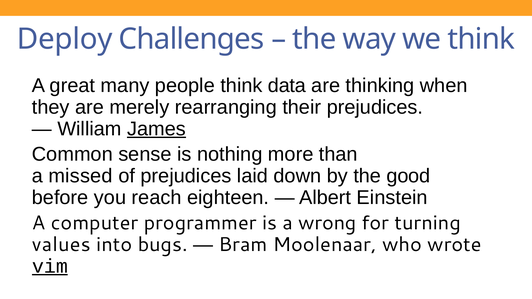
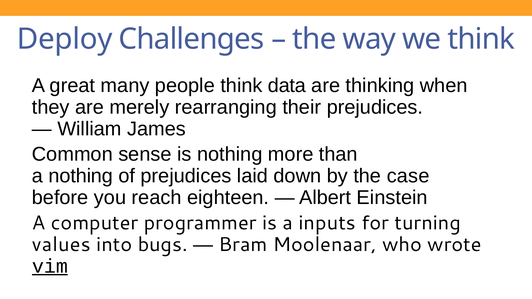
James underline: present -> none (157, 129)
a missed: missed -> nothing (81, 176)
good: good -> case (408, 176)
wrong: wrong -> inputs (327, 223)
